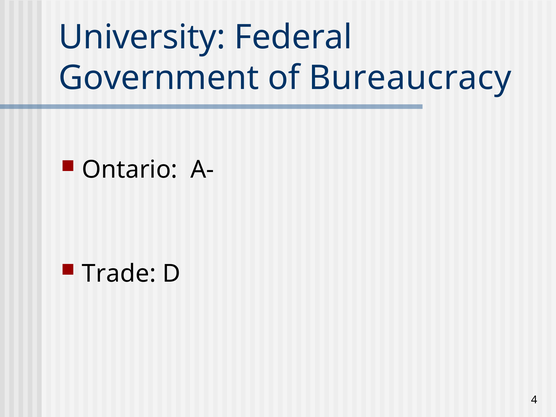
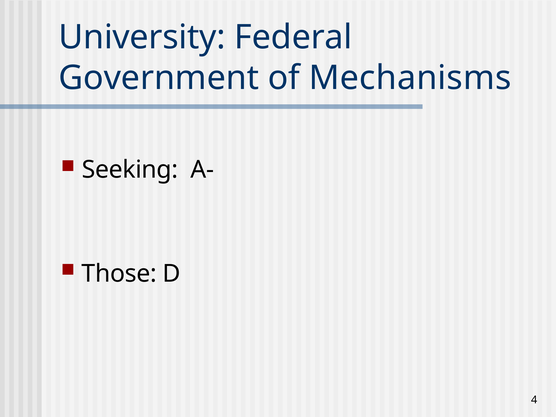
Bureaucracy: Bureaucracy -> Mechanisms (410, 78)
Ontario: Ontario -> Seeking (130, 170)
Trade: Trade -> Those (119, 274)
